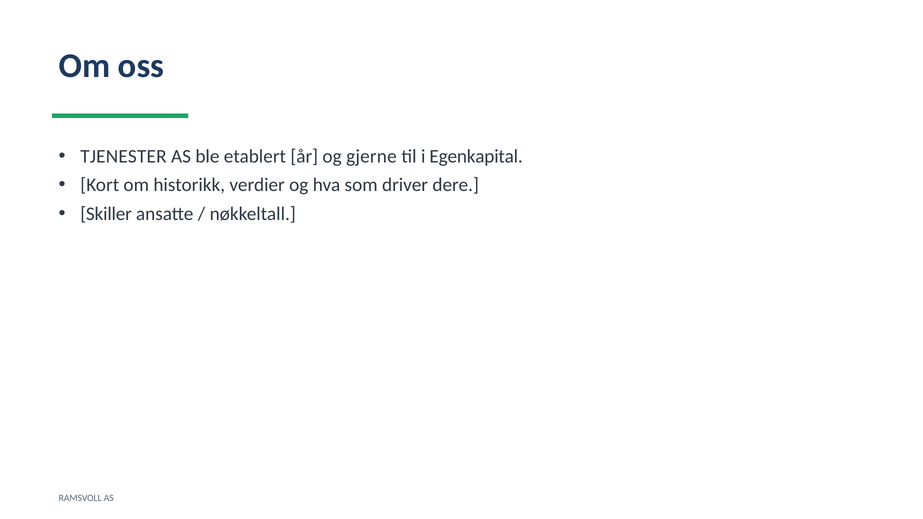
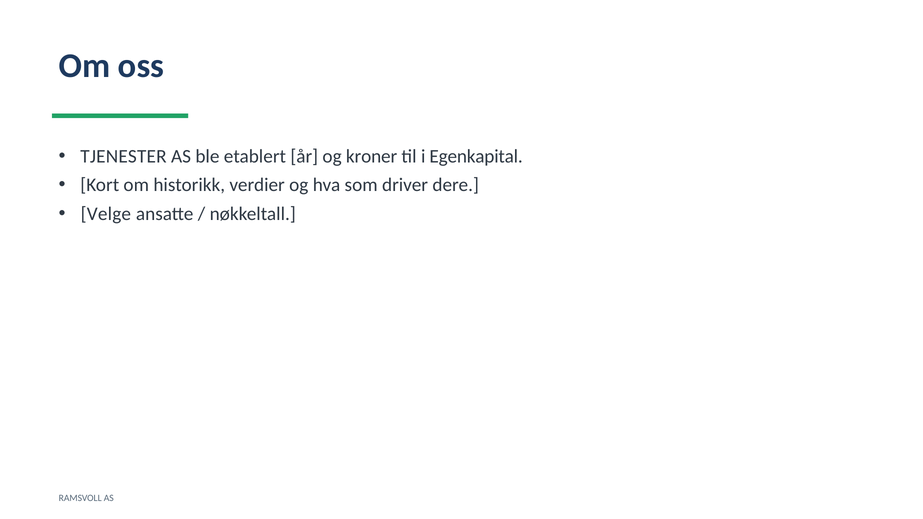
gjerne: gjerne -> kroner (372, 156)
Skiller: Skiller -> Velge (106, 214)
